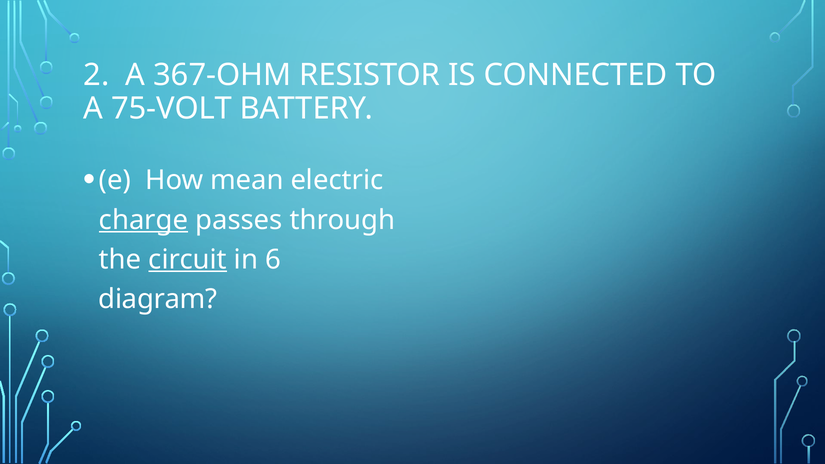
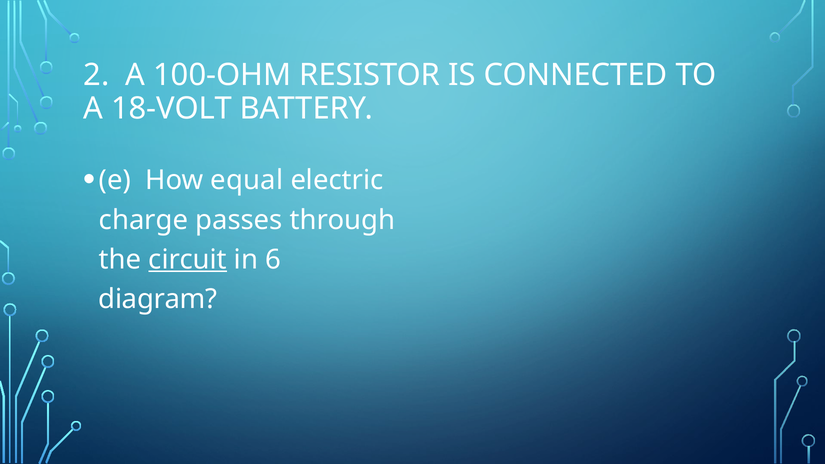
367-OHM: 367-OHM -> 100-OHM (222, 75)
75-VOLT: 75-VOLT -> 18-VOLT (172, 108)
mean: mean -> equal (247, 180)
charge underline: present -> none (143, 220)
